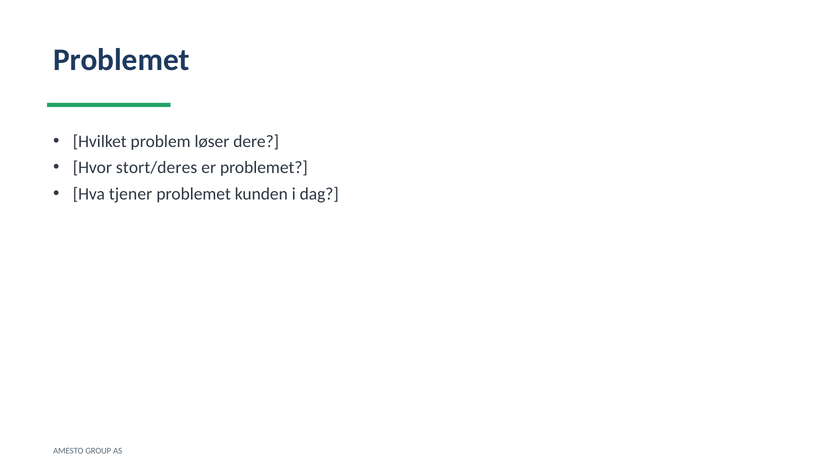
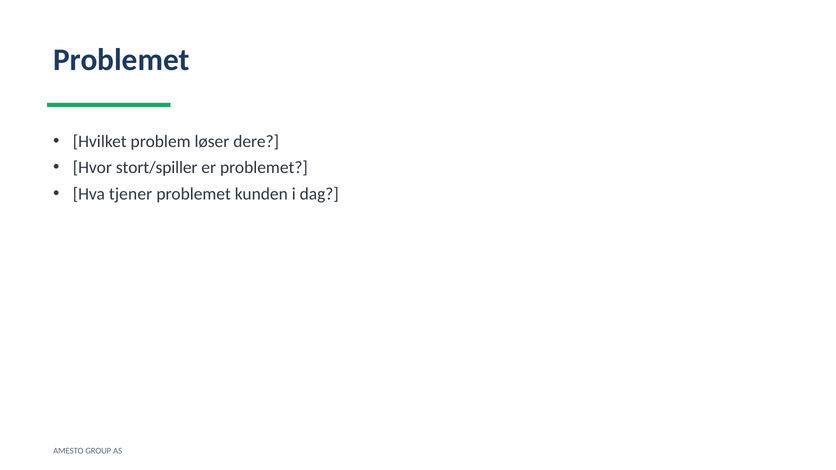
stort/deres: stort/deres -> stort/spiller (157, 168)
